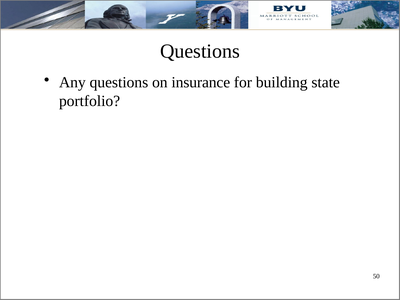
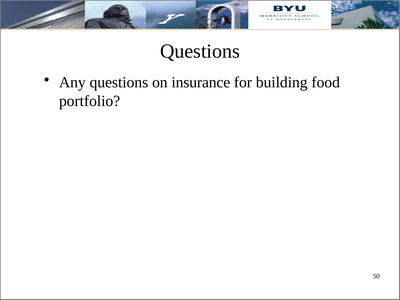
state: state -> food (326, 82)
